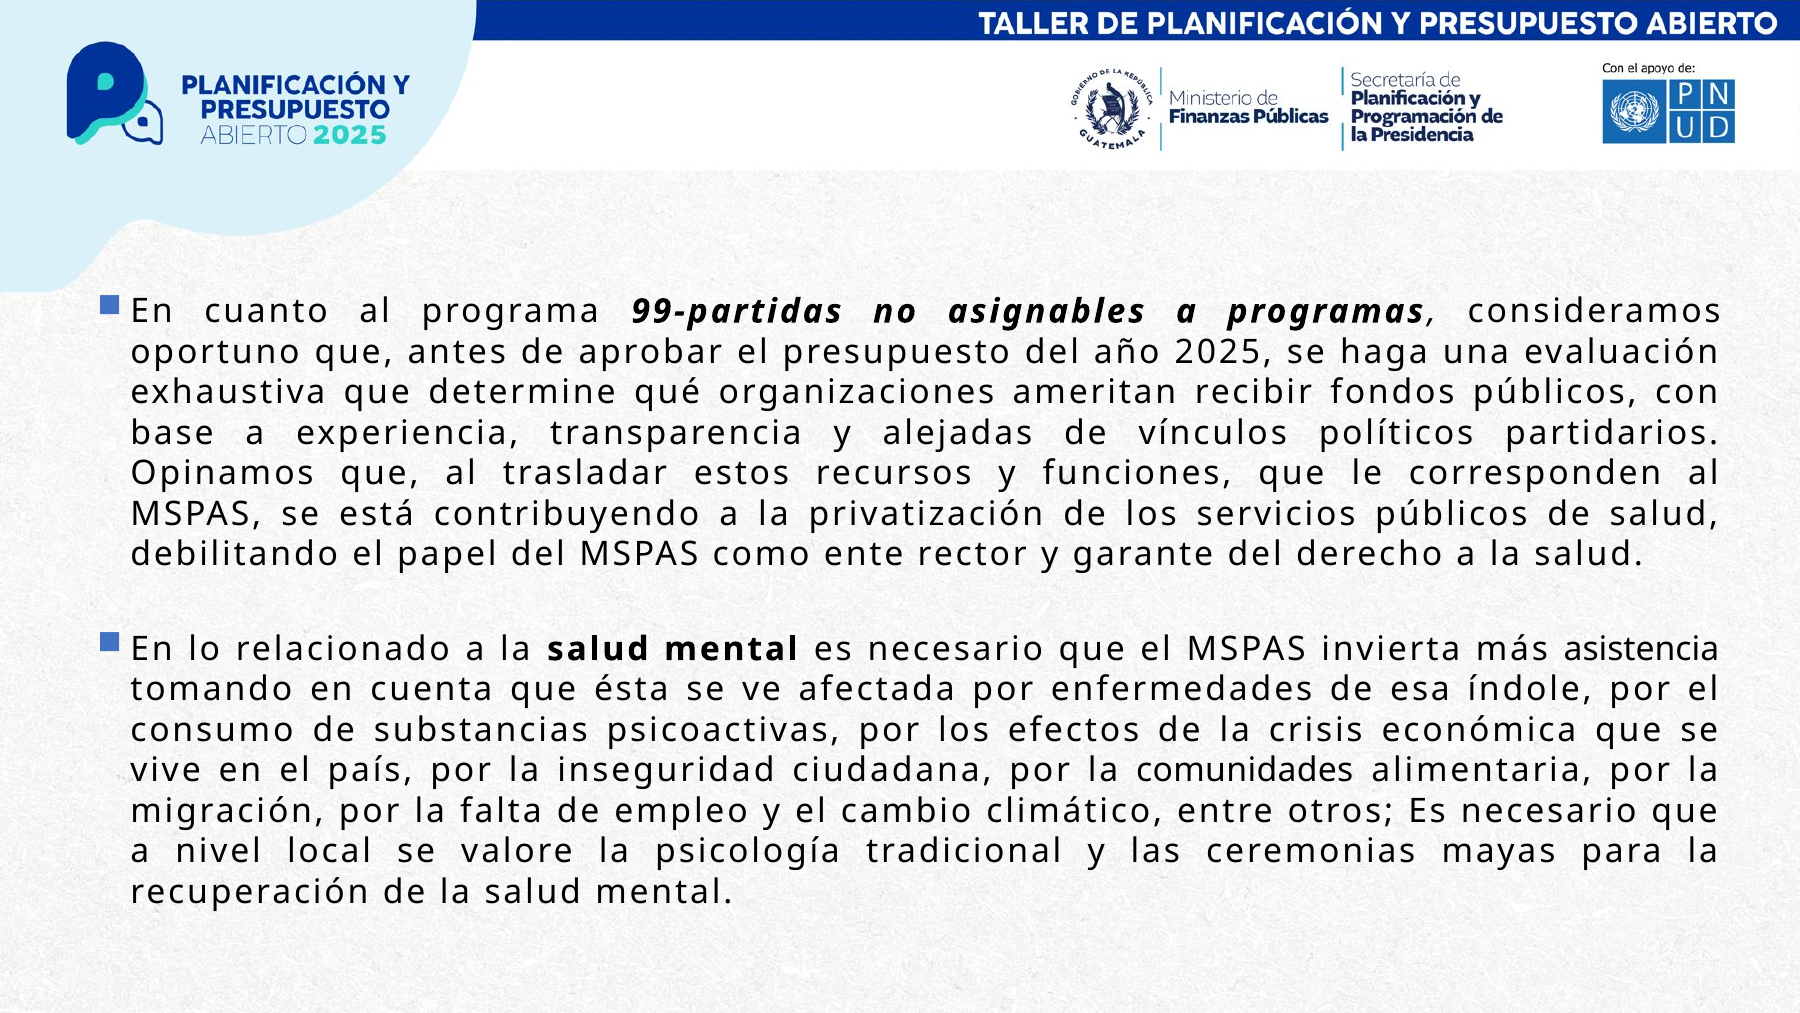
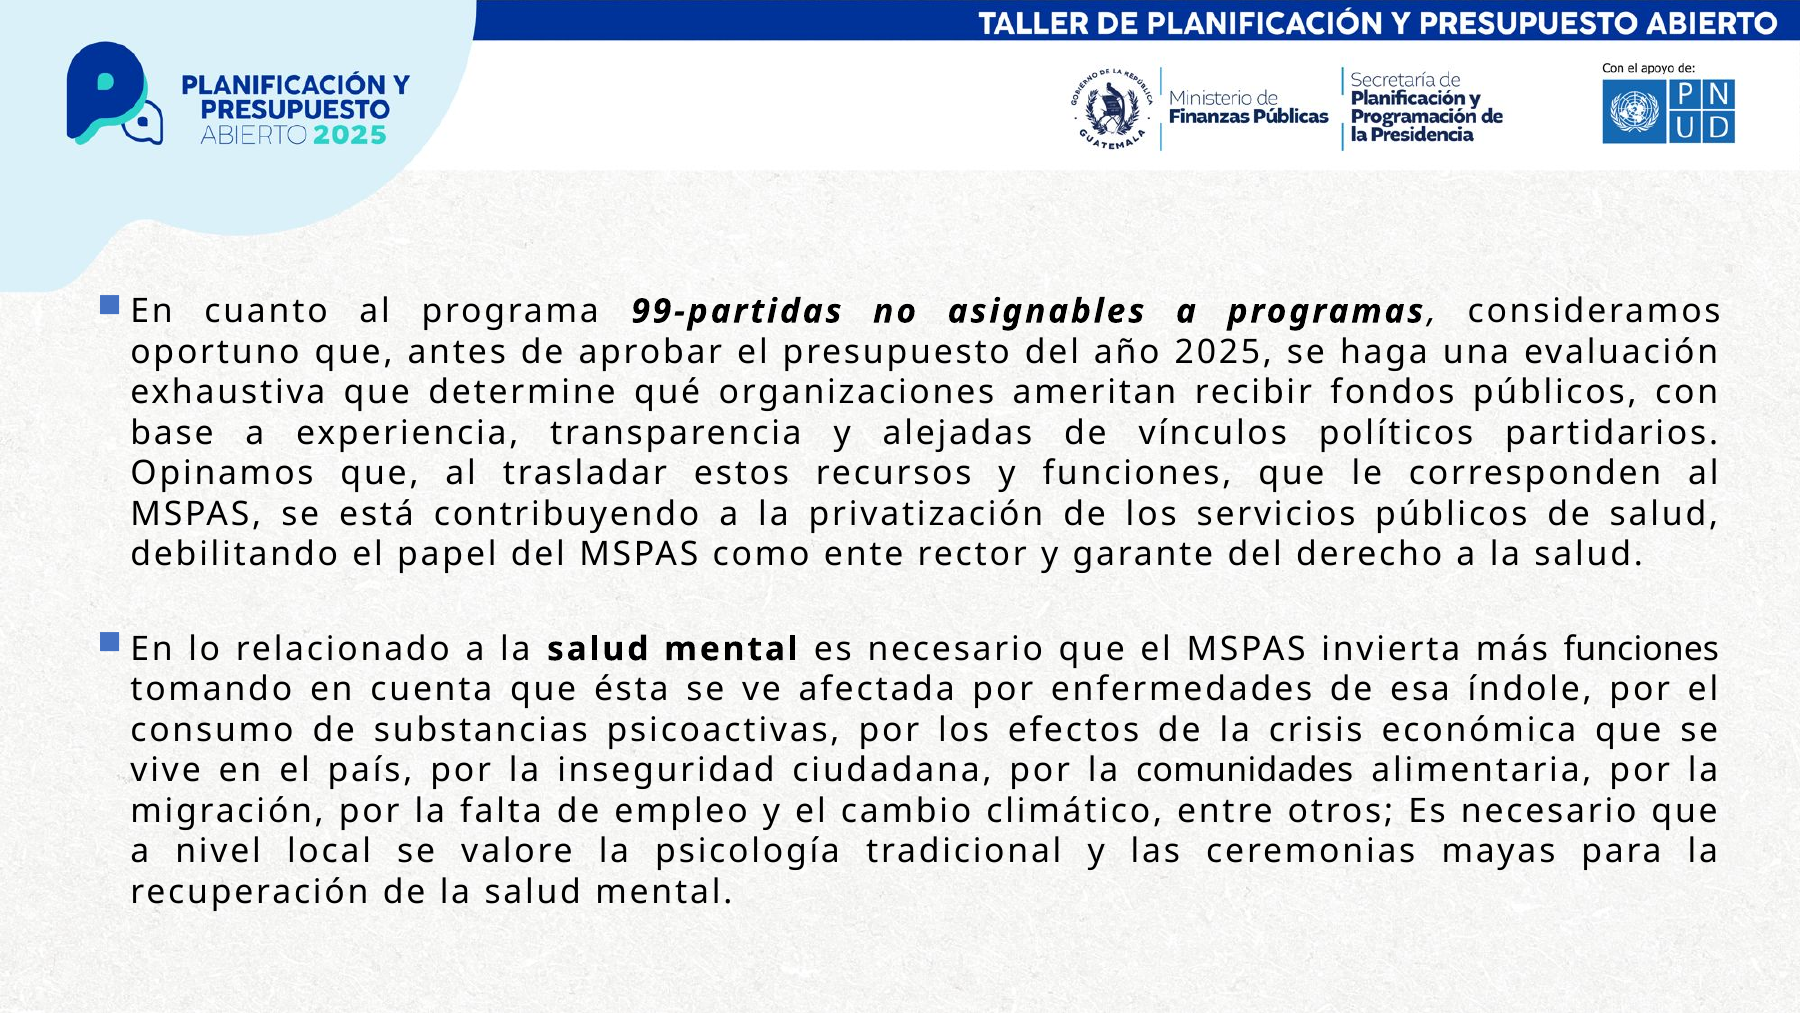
más asistencia: asistencia -> funciones (1641, 649)
